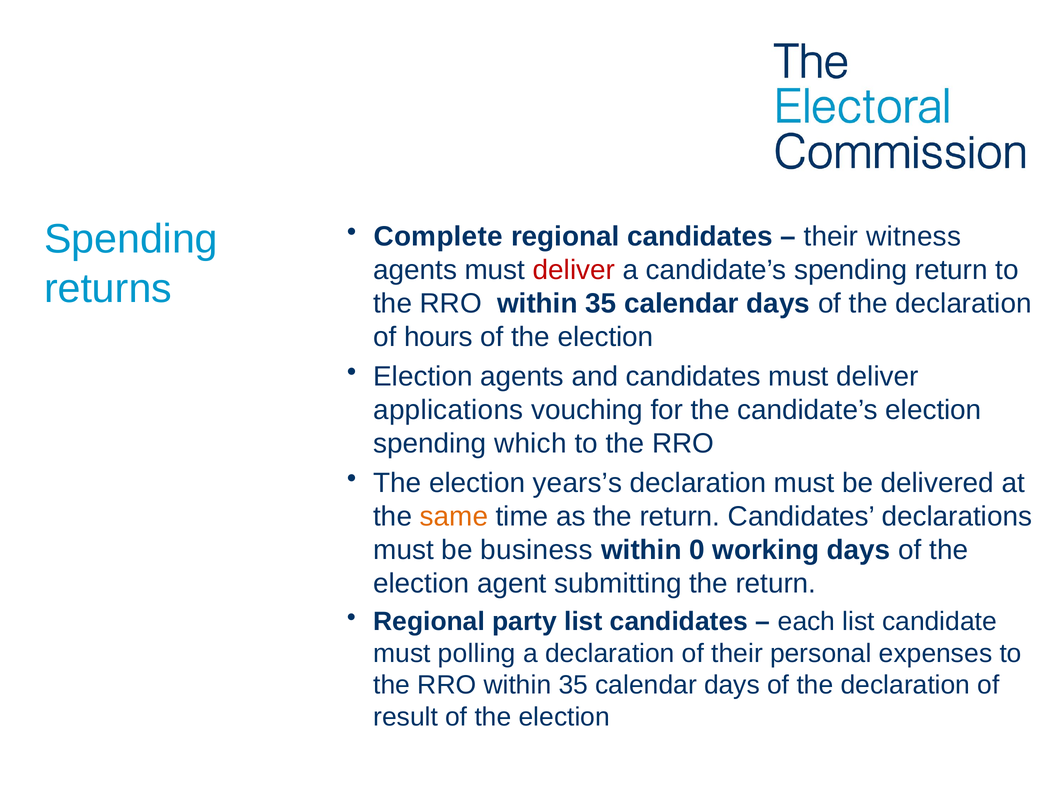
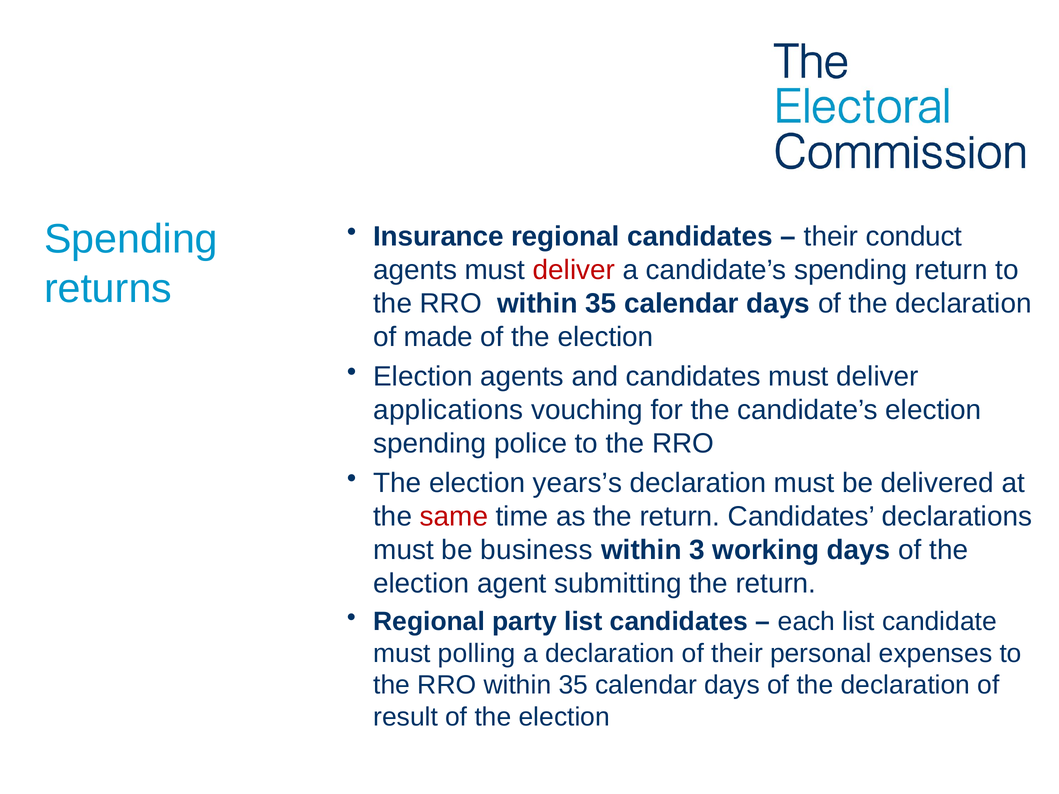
Complete: Complete -> Insurance (438, 237)
witness: witness -> conduct (914, 237)
hours: hours -> made (438, 337)
which: which -> police (531, 444)
same colour: orange -> red (454, 517)
0: 0 -> 3 (697, 550)
